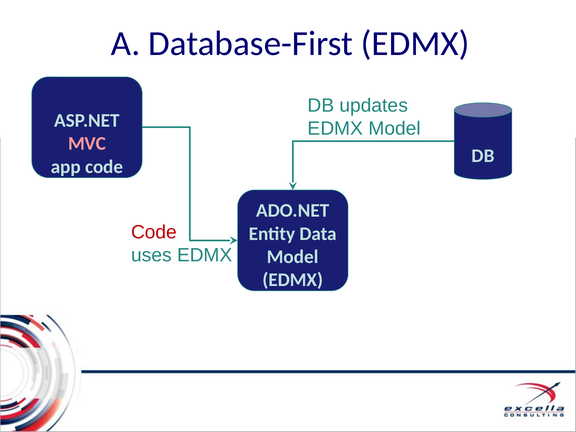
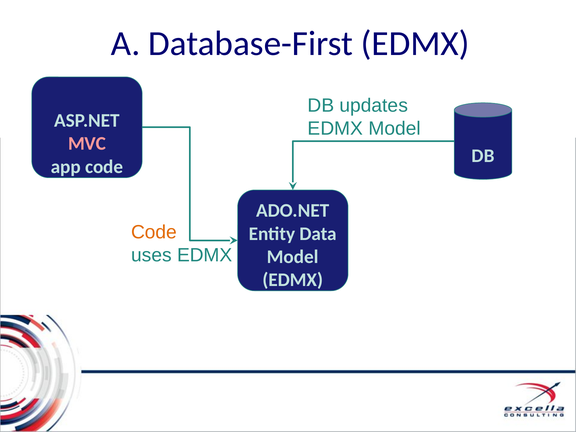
Code colour: red -> orange (154, 232)
